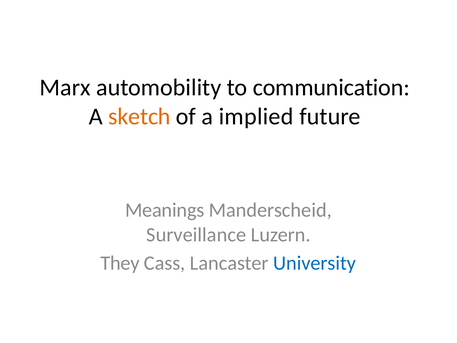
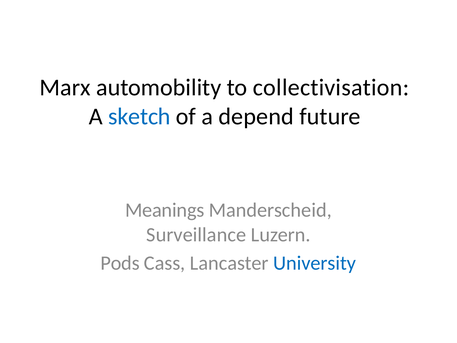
communication: communication -> collectivisation (331, 87)
sketch colour: orange -> blue (139, 116)
implied: implied -> depend (256, 116)
They: They -> Pods (120, 263)
